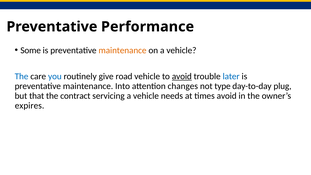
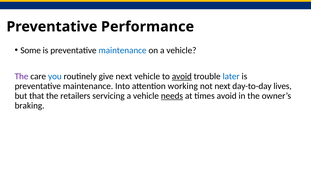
maintenance colour: orange -> blue (123, 50)
The colour: blue -> purple (22, 76)
give road: road -> next (124, 76)
changes: changes -> working (183, 86)
not type: type -> next (223, 86)
plug: plug -> lives (283, 86)
contract: contract -> retailers (75, 96)
needs underline: none -> present (172, 96)
expires: expires -> braking (30, 106)
